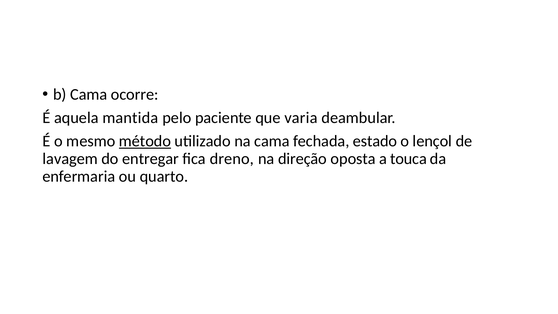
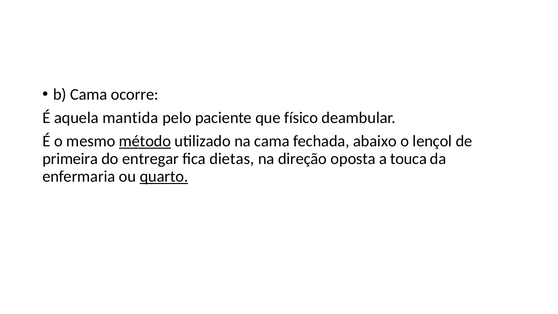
varia: varia -> físico (301, 118)
estado: estado -> abaixo (375, 141)
lavagem: lavagem -> primeira (70, 159)
dreno: dreno -> dietas (232, 159)
quarto underline: none -> present (164, 176)
